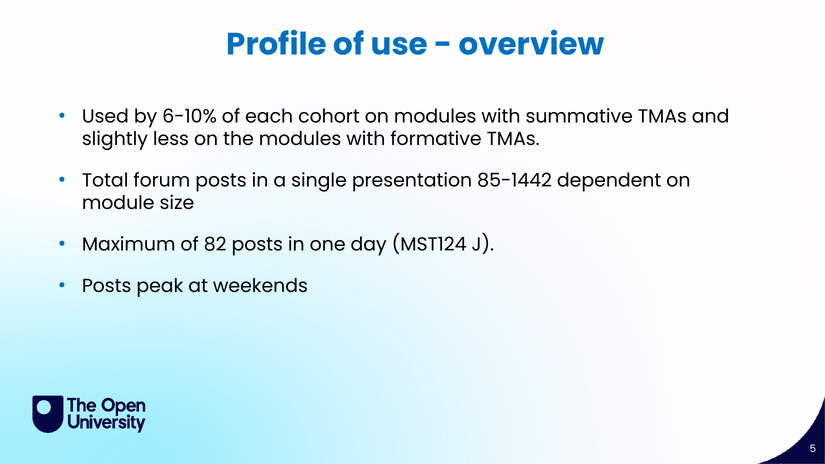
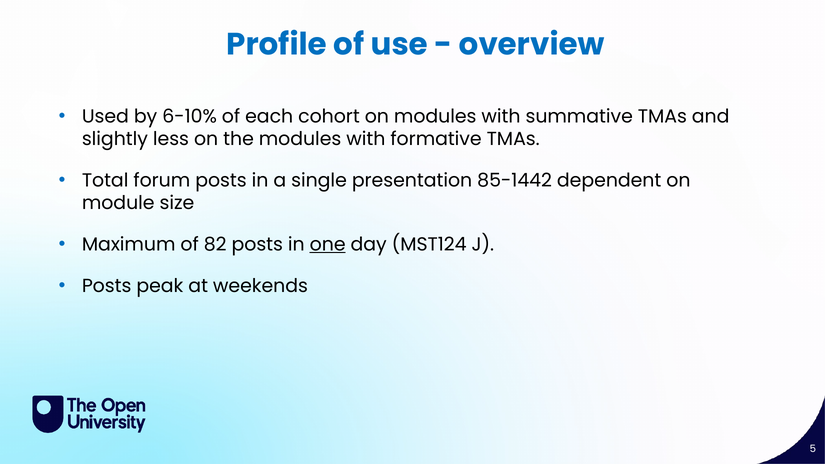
one underline: none -> present (328, 245)
